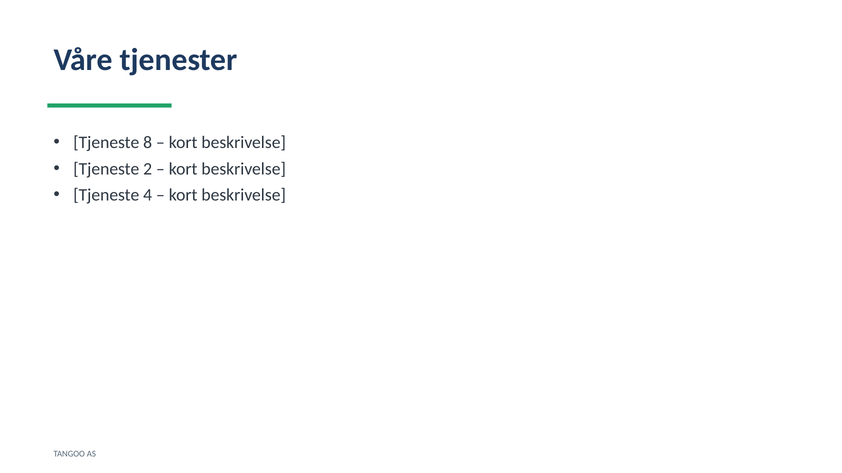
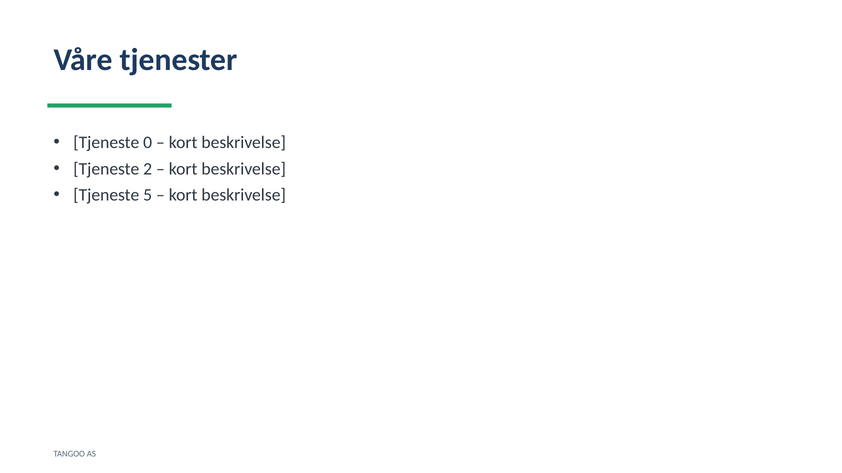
8: 8 -> 0 (148, 143)
4: 4 -> 5 (148, 195)
